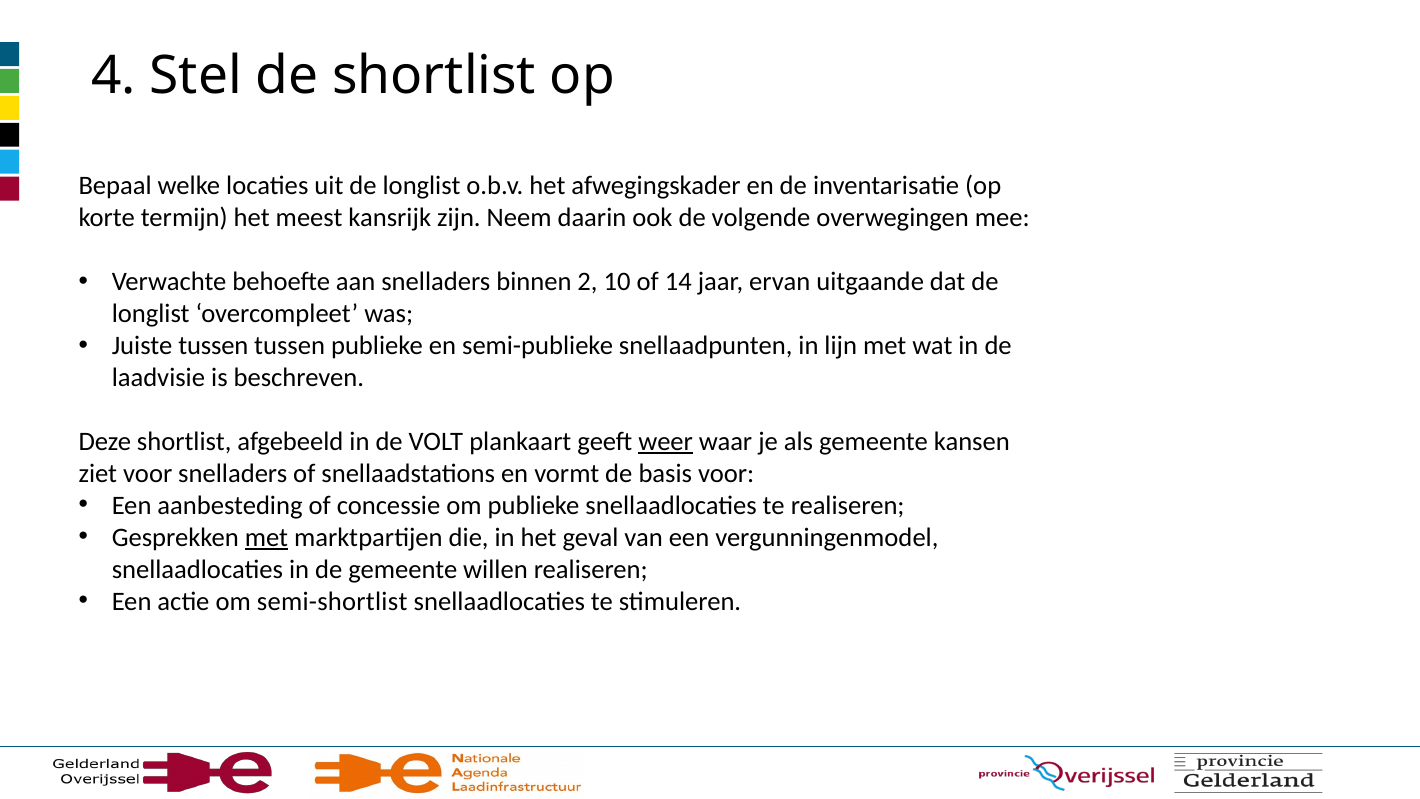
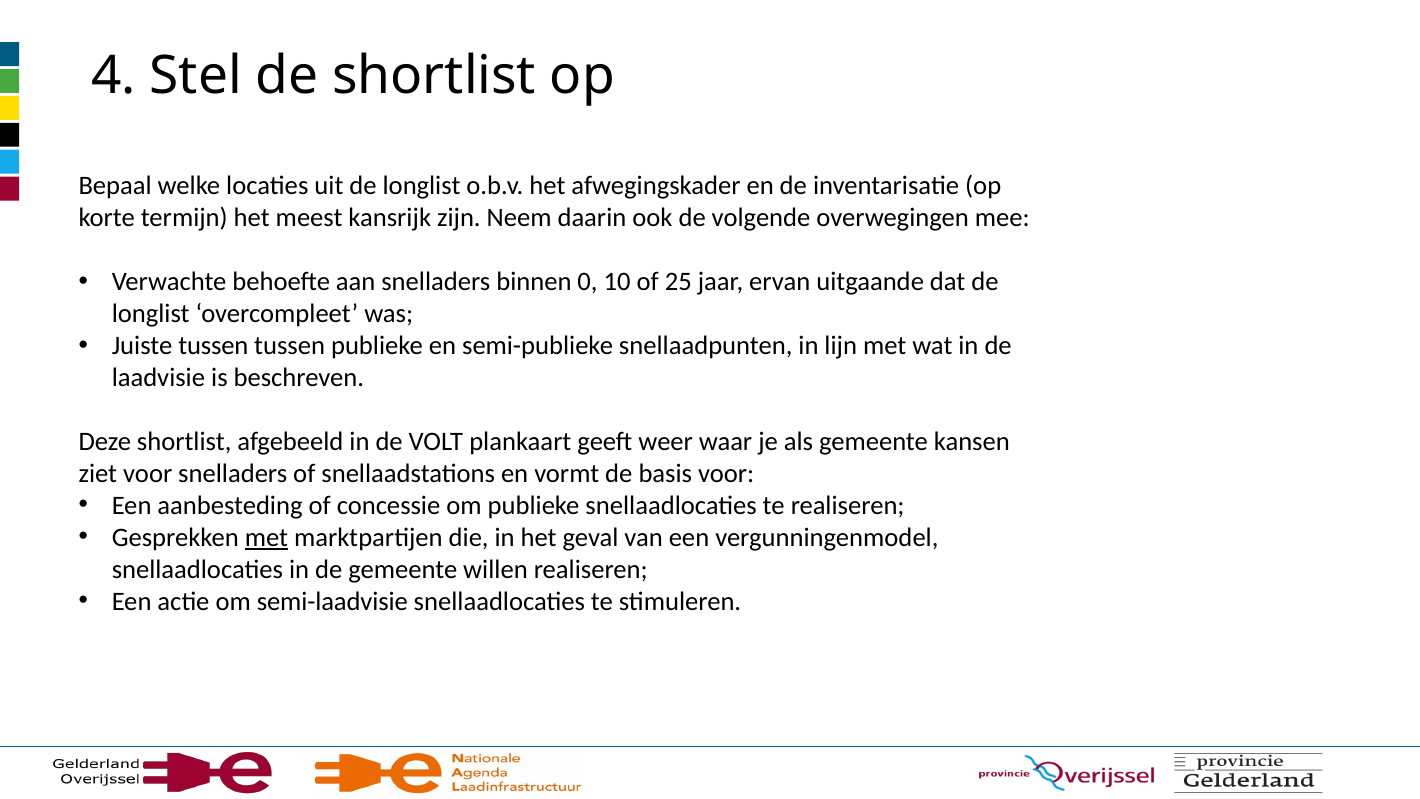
2: 2 -> 0 (588, 282)
14: 14 -> 25 (678, 282)
weer underline: present -> none (666, 441)
semi-shortlist: semi-shortlist -> semi-laadvisie (332, 601)
